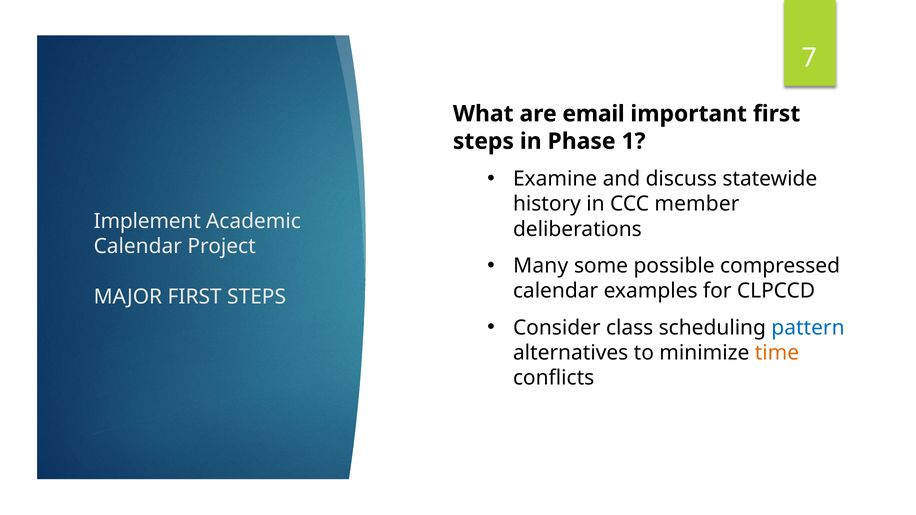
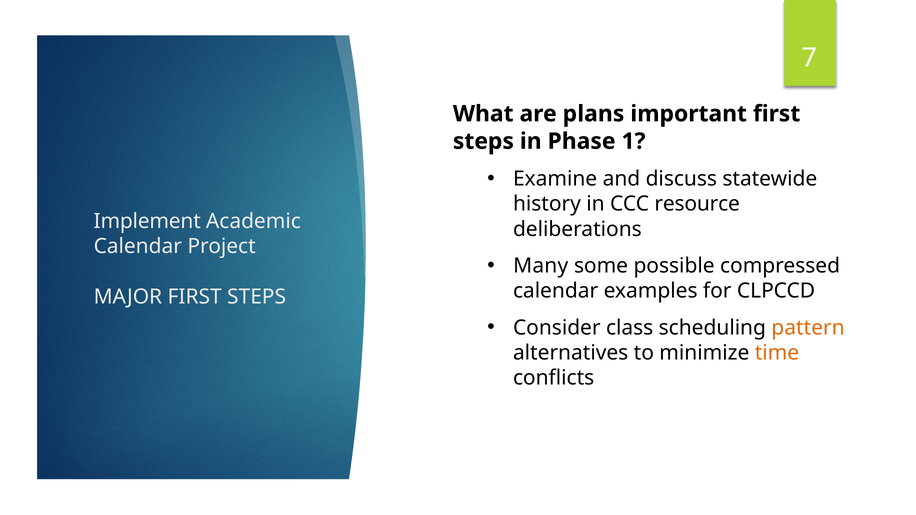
email: email -> plans (593, 114)
member: member -> resource (697, 204)
pattern colour: blue -> orange (808, 328)
